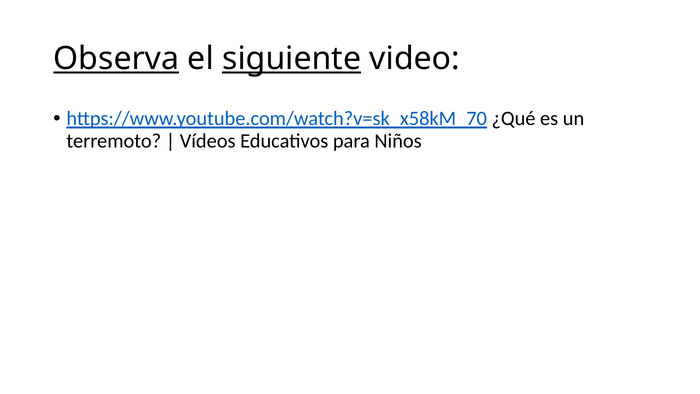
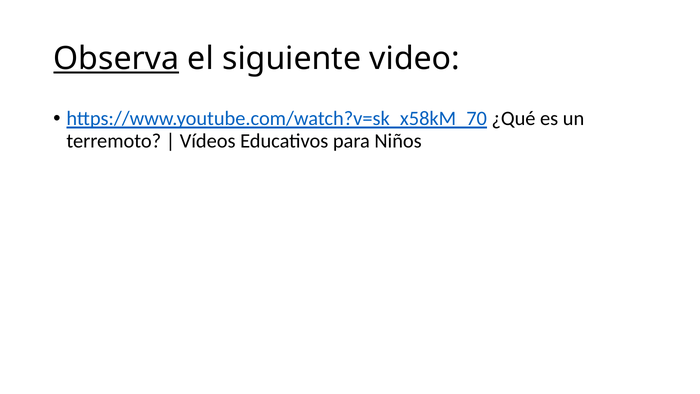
siguiente underline: present -> none (292, 59)
